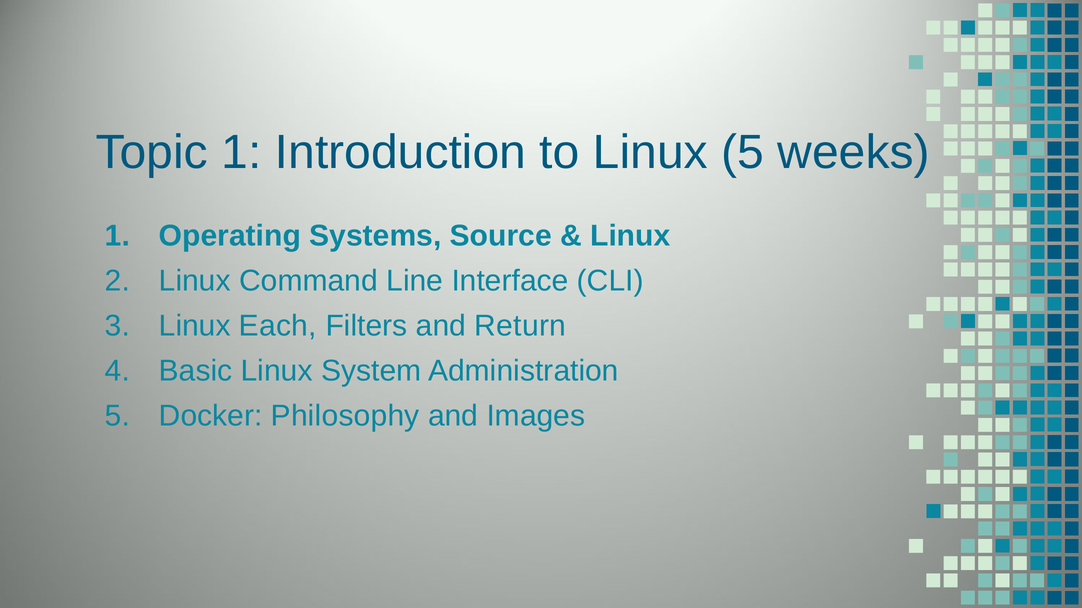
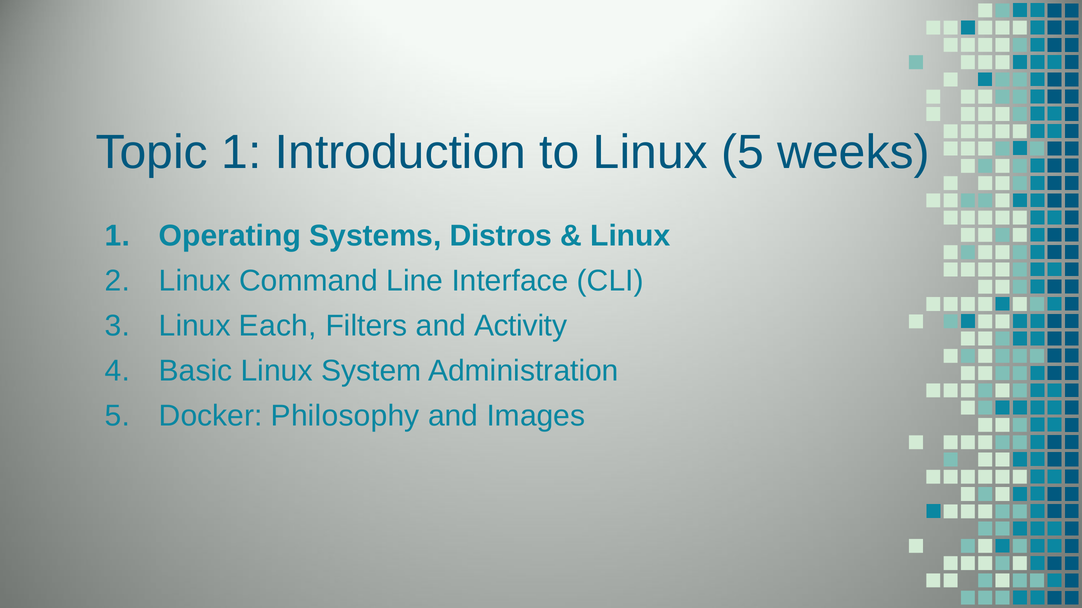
Source: Source -> Distros (501, 236)
Return: Return -> Activity (521, 326)
